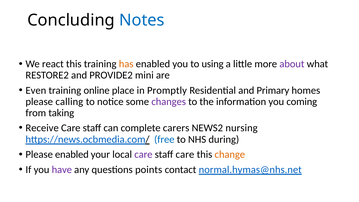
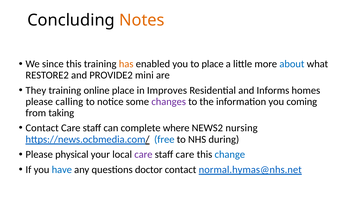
Notes colour: blue -> orange (142, 20)
react: react -> since (53, 64)
to using: using -> place (213, 64)
about colour: purple -> blue (292, 64)
Even: Even -> They (36, 90)
Promptly: Promptly -> Improves (167, 90)
Primary: Primary -> Informs (273, 90)
Receive: Receive -> Contact (42, 128)
carers: carers -> where (176, 128)
Please enabled: enabled -> physical (72, 154)
change colour: orange -> blue (230, 154)
have colour: purple -> blue (62, 170)
points: points -> doctor (149, 170)
